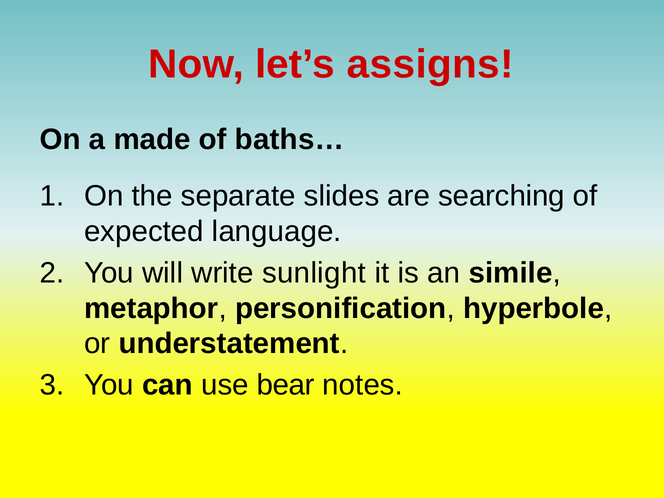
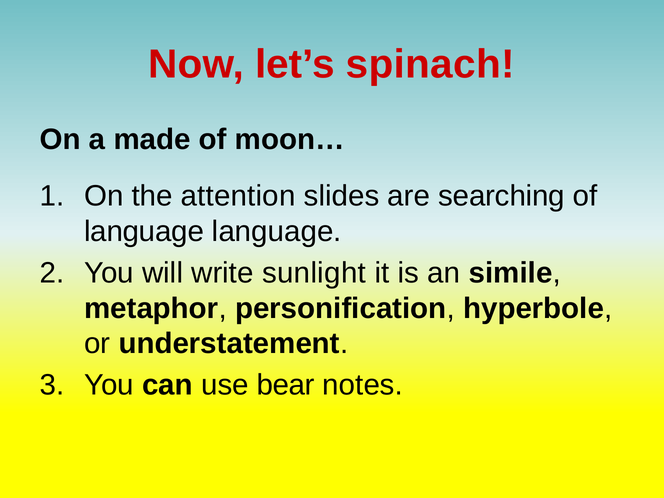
assigns: assigns -> spinach (430, 64)
baths…: baths… -> moon… (290, 139)
separate: separate -> attention (238, 196)
expected: expected -> language (144, 232)
